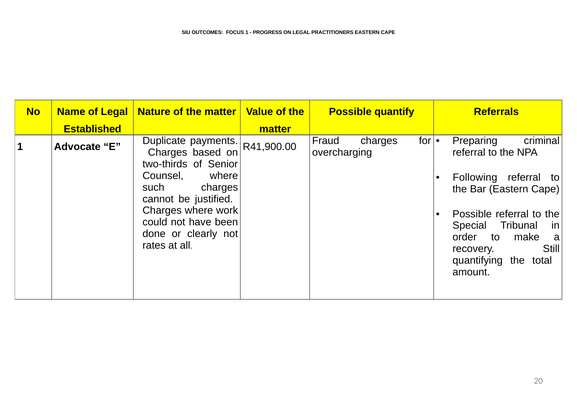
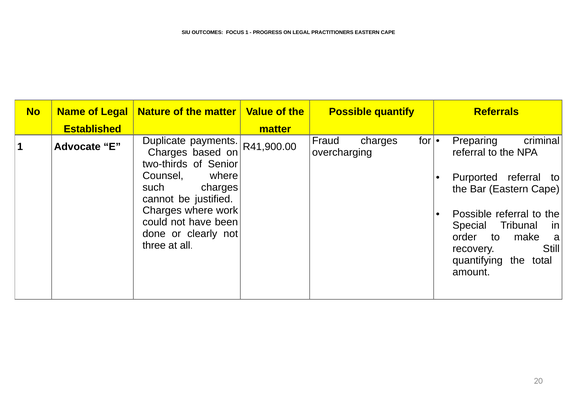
Following: Following -> Purported (475, 178)
rates: rates -> three (154, 246)
